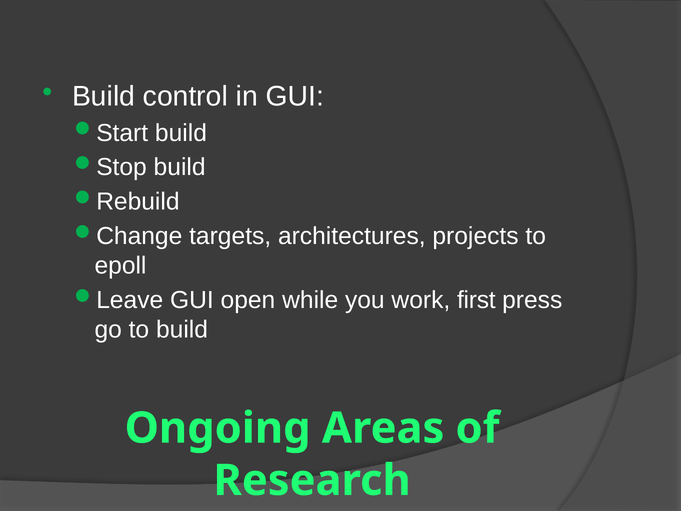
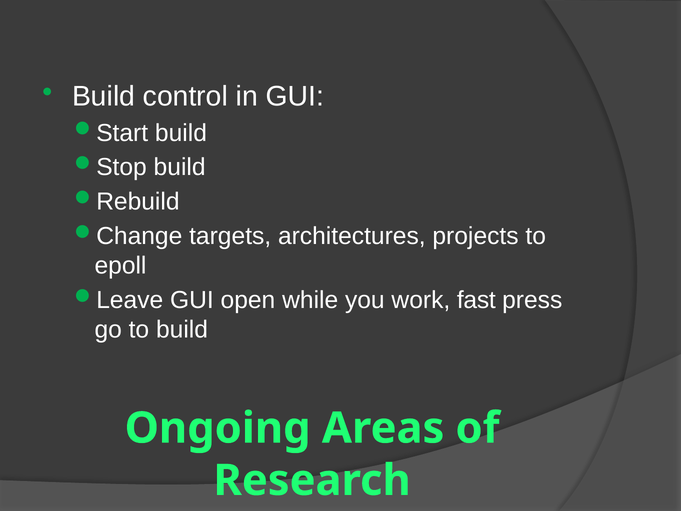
first: first -> fast (476, 300)
